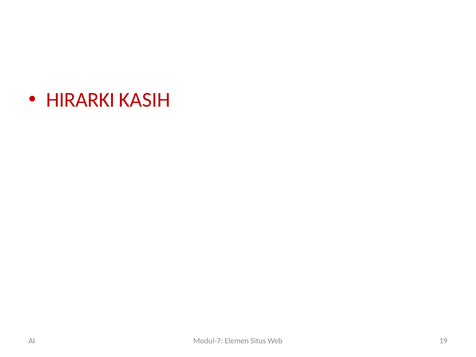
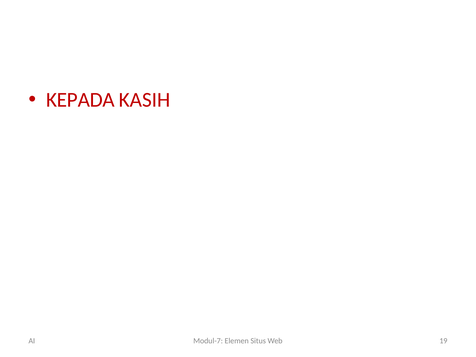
HIRARKI: HIRARKI -> KEPADA (80, 100)
